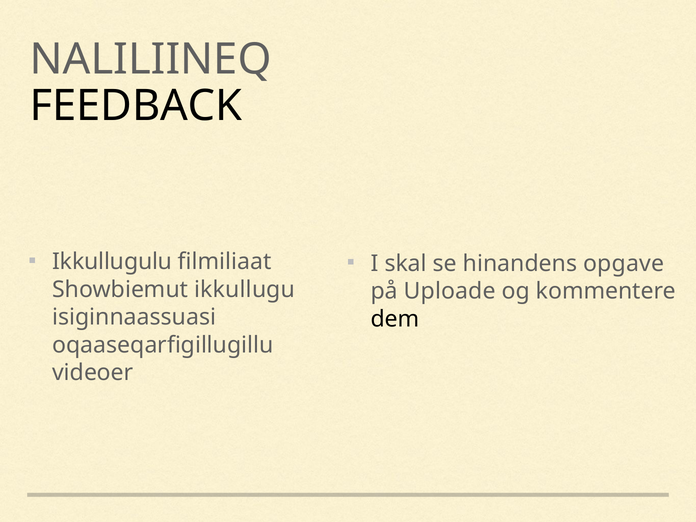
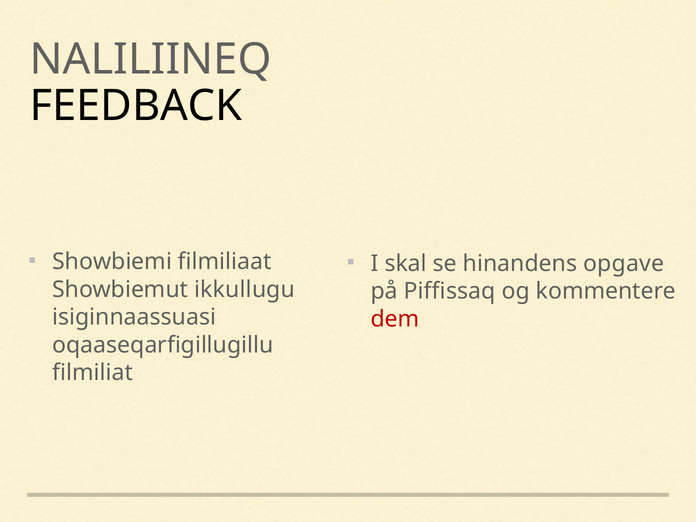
Ikkullugulu: Ikkullugulu -> Showbiemi (112, 262)
Uploade: Uploade -> Piffissaq (450, 291)
dem colour: black -> red (395, 319)
videoer: videoer -> filmiliat (93, 373)
